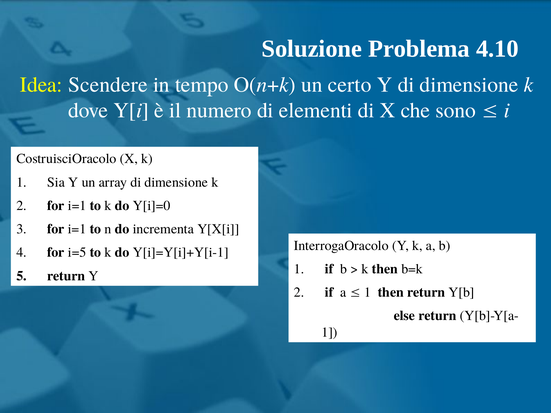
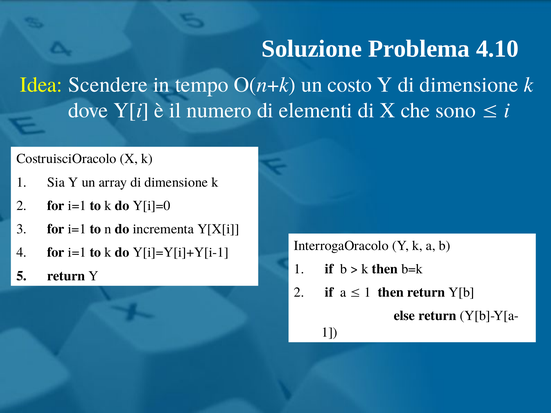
certo: certo -> costo (350, 85)
i=5: i=5 -> i=1 (77, 253)
